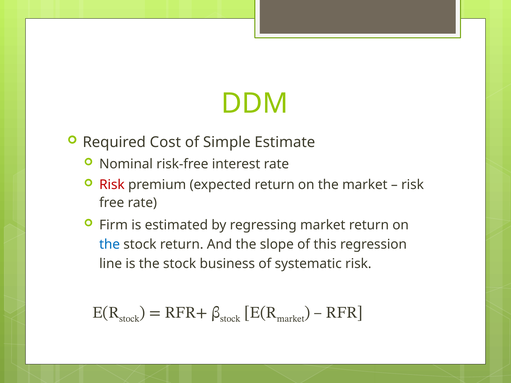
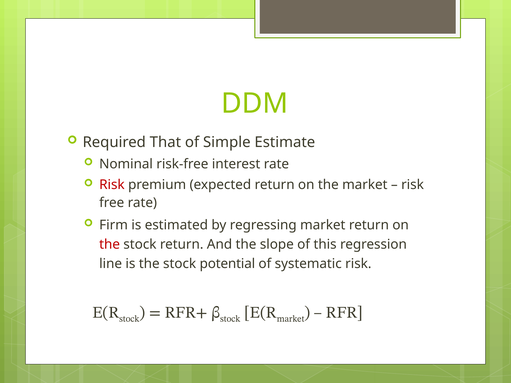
Cost: Cost -> That (165, 142)
the colour: blue -> red (110, 245)
business: business -> potential (227, 264)
